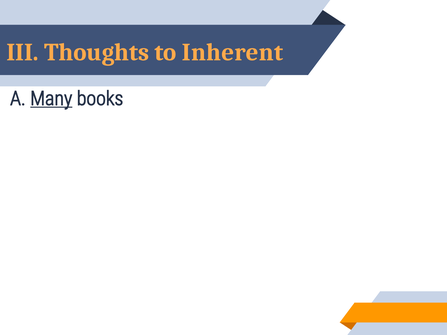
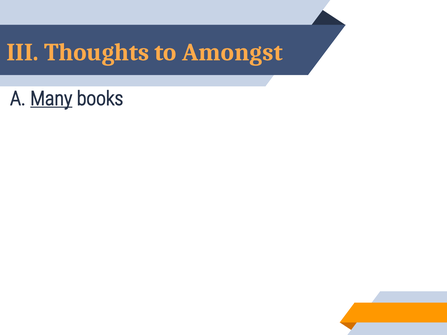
Inherent: Inherent -> Amongst (232, 52)
